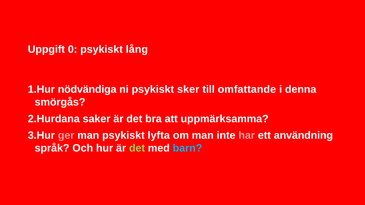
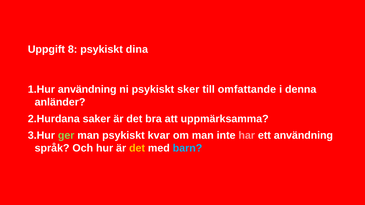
0: 0 -> 8 (73, 49)
lång: lång -> dina (137, 49)
nödvändiga: nödvändiga -> användning (87, 90)
smörgås: smörgås -> anländer (60, 102)
ger colour: pink -> light green (66, 136)
lyfta: lyfta -> kvar (159, 136)
det colour: light green -> yellow (137, 148)
